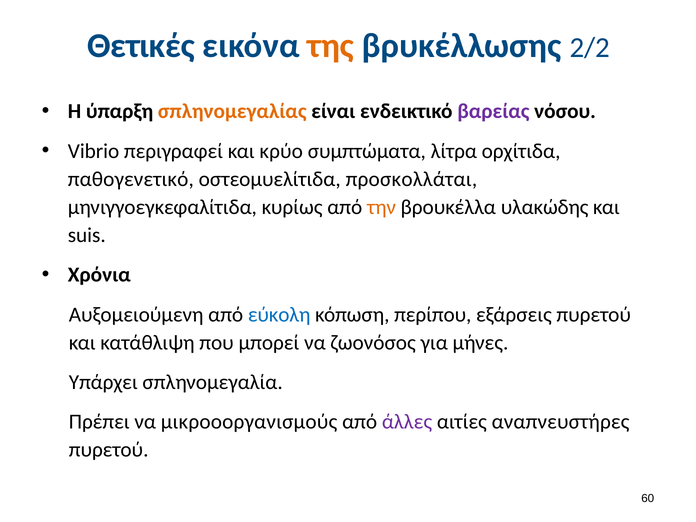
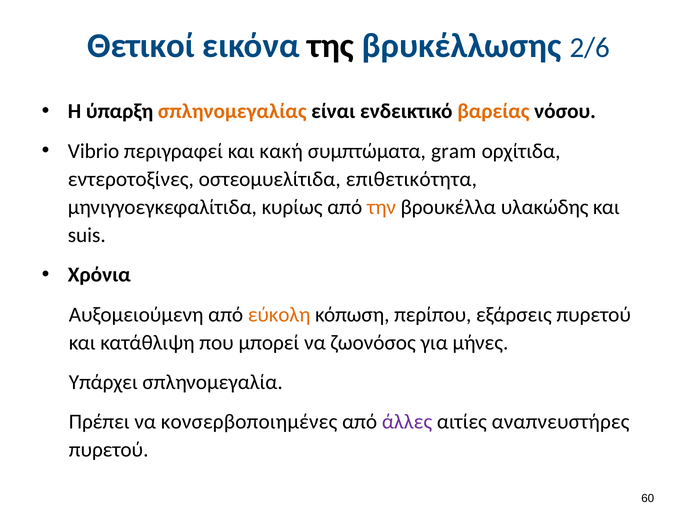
Θετικές: Θετικές -> Θετικοί (141, 46)
της colour: orange -> black (331, 46)
2/2: 2/2 -> 2/6 (590, 48)
βαρείας colour: purple -> orange (493, 111)
κρύο: κρύο -> κακή (281, 151)
λίτρα: λίτρα -> gram (454, 151)
παθογενετικό: παθογενετικό -> εντεροτοξίνες (131, 179)
προσκολλάται: προσκολλάται -> επιθετικότητα (411, 179)
εύκολη colour: blue -> orange (279, 314)
μικροοοργανισμούς: μικροοοργανισμούς -> κονσερβοποιημένες (249, 422)
